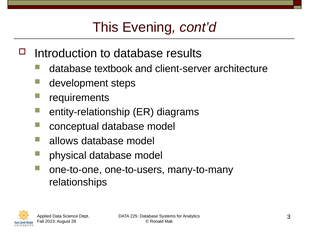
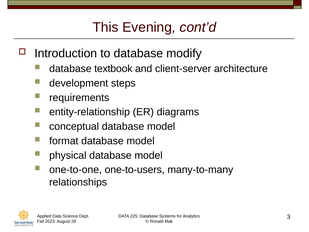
results: results -> modify (184, 53)
allows: allows -> format (64, 141)
